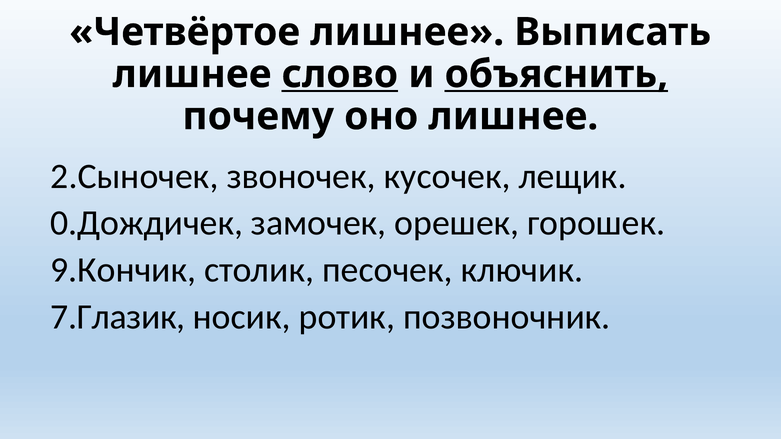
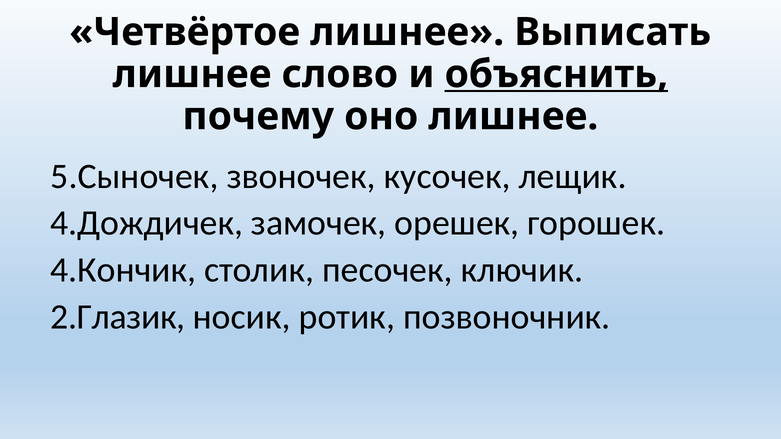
слово underline: present -> none (340, 74)
2.Сыночек: 2.Сыночек -> 5.Сыночек (134, 176)
0.Дождичек: 0.Дождичек -> 4.Дождичек (147, 223)
9.Кончик: 9.Кончик -> 4.Кончик (123, 270)
7.Глазик: 7.Глазик -> 2.Глазик (118, 317)
